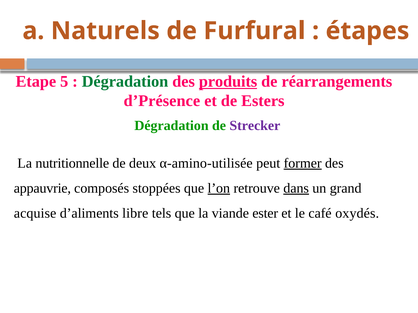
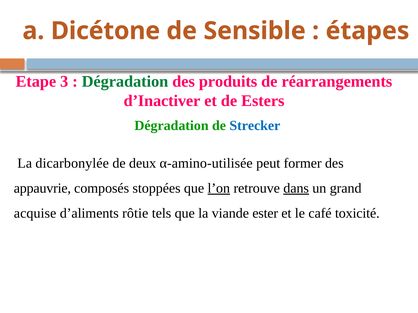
Naturels: Naturels -> Dicétone (105, 31)
Furfural: Furfural -> Sensible (255, 31)
5: 5 -> 3 (64, 82)
produits underline: present -> none (228, 82)
d’Présence: d’Présence -> d’Inactiver (162, 101)
Strecker colour: purple -> blue (255, 126)
nutritionnelle: nutritionnelle -> dicarbonylée (72, 163)
former underline: present -> none (303, 163)
libre: libre -> rôtie (135, 214)
oxydés: oxydés -> toxicité (357, 214)
